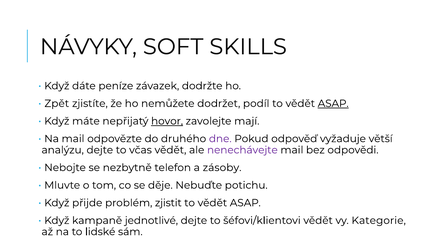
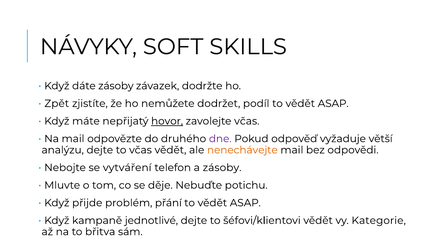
dáte peníze: peníze -> zásoby (116, 86)
ASAP underline: present -> none (333, 104)
zavolejte mají: mají -> včas (247, 121)
nenechávejte colour: purple -> orange (242, 150)
nezbytně: nezbytně -> vytváření (127, 168)
zjistit: zjistit -> přání (168, 203)
lidské: lidské -> břitva (100, 232)
